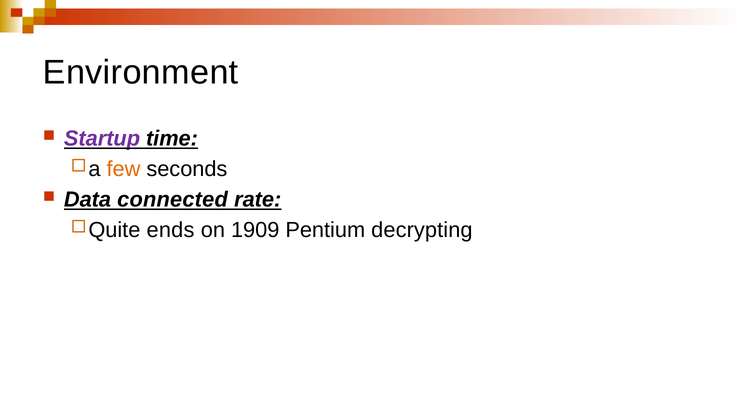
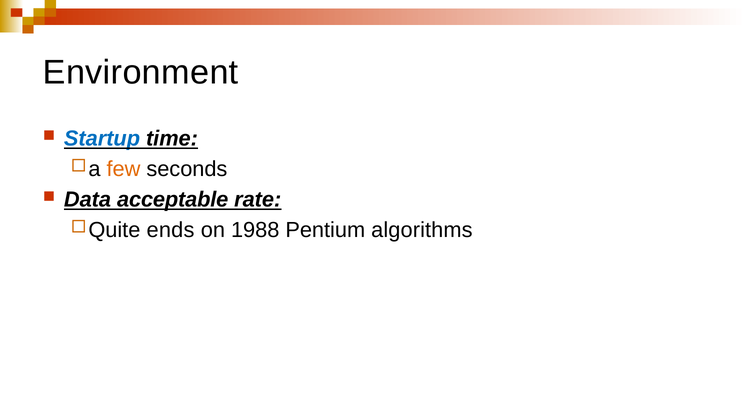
Startup colour: purple -> blue (102, 139)
connected: connected -> acceptable (173, 200)
1909: 1909 -> 1988 (255, 230)
decrypting: decrypting -> algorithms (422, 230)
